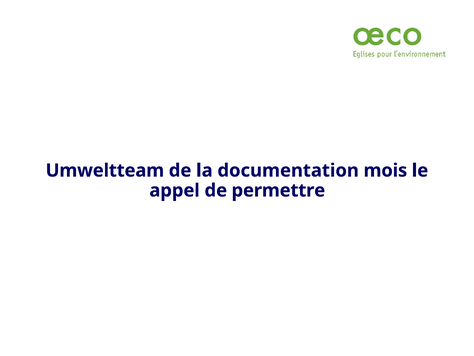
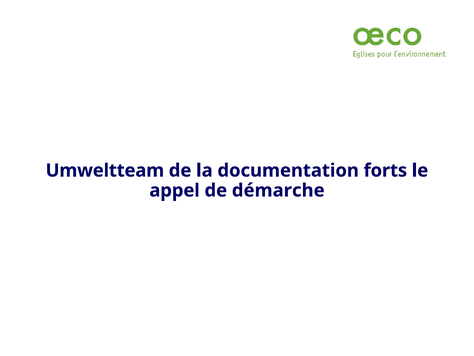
mois: mois -> forts (385, 170)
permettre: permettre -> démarche (278, 190)
